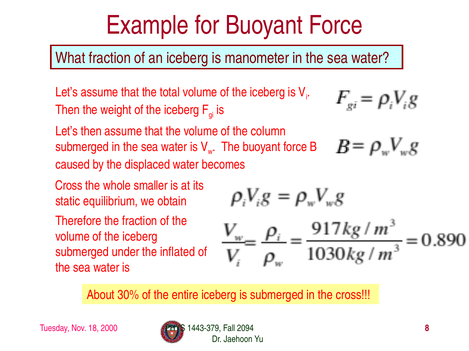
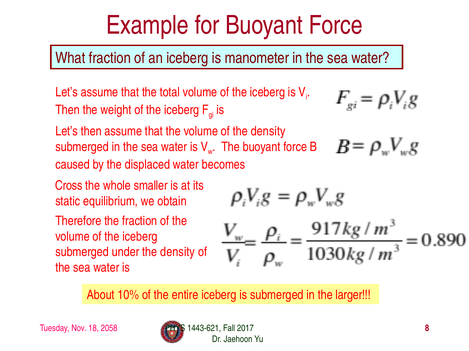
of the column: column -> density (268, 131)
under the inflated: inflated -> density (178, 253)
30%: 30% -> 10% (128, 296)
the cross: cross -> larger (353, 296)
2000: 2000 -> 2058 (109, 329)
1443-379: 1443-379 -> 1443-621 (204, 329)
2094: 2094 -> 2017 (245, 329)
